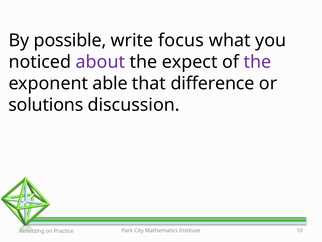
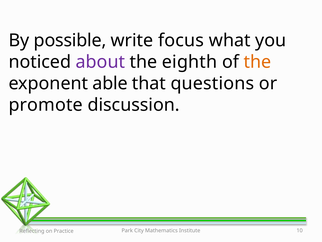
expect: expect -> eighth (190, 62)
the colour: purple -> orange (257, 62)
difference: difference -> questions (212, 83)
solutions: solutions -> promote (46, 105)
